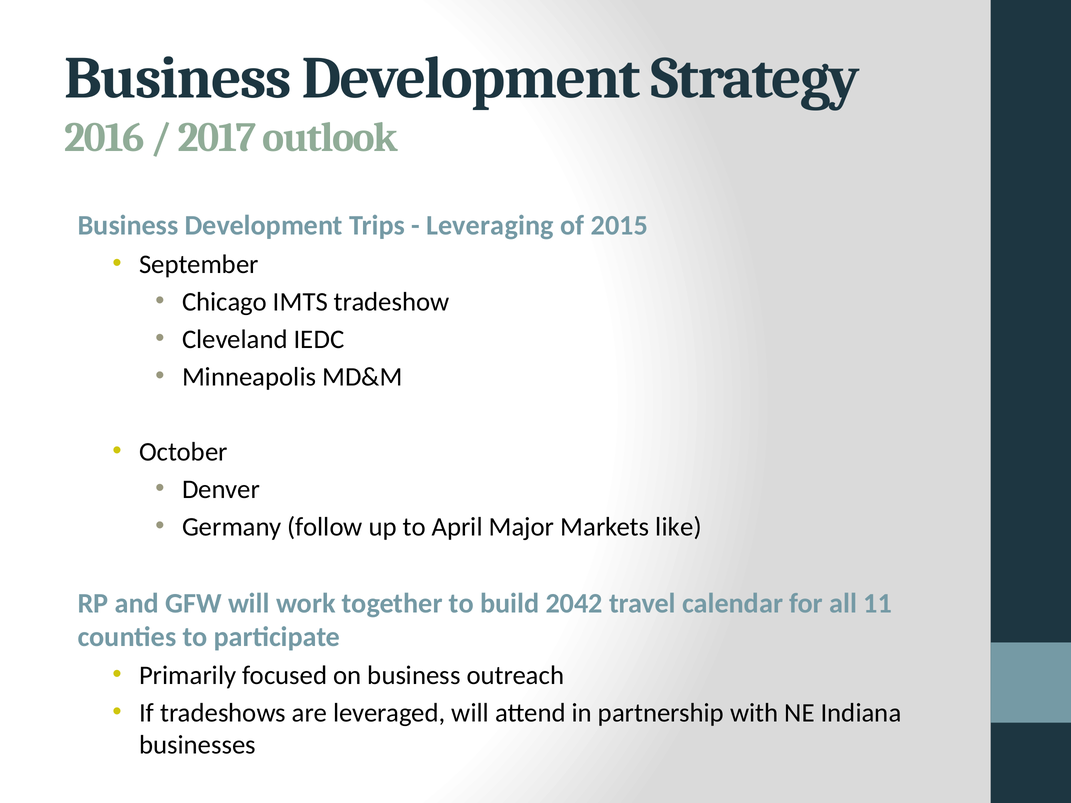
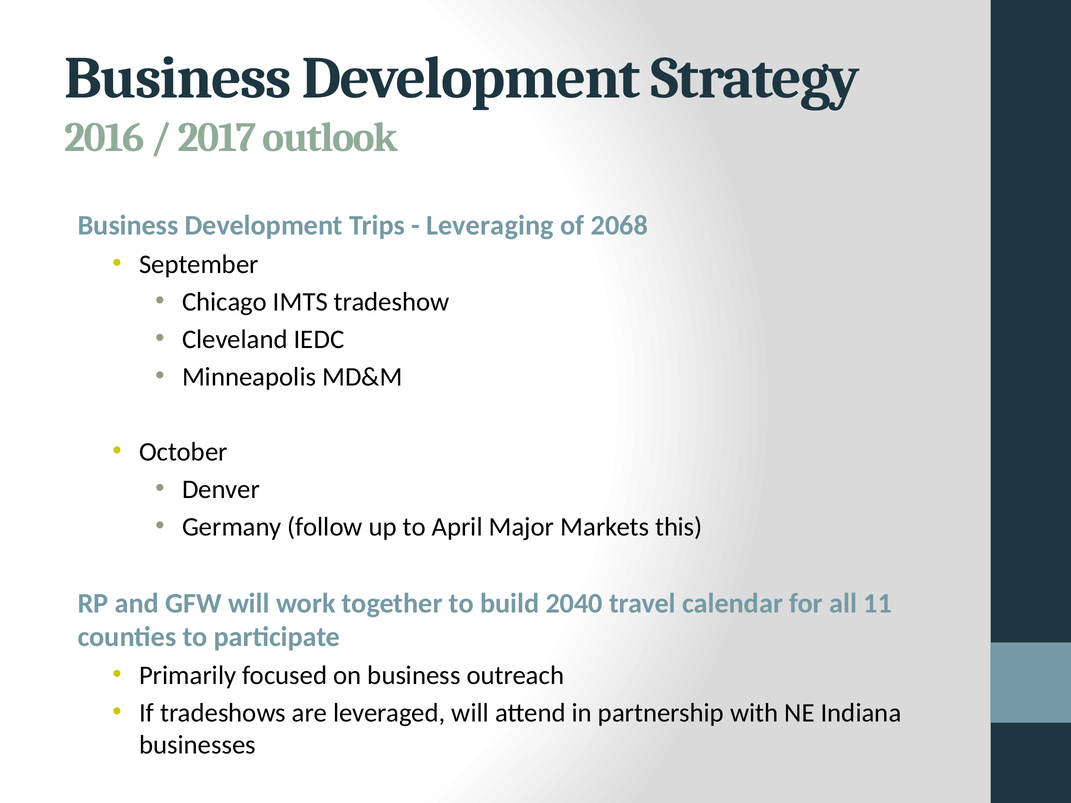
2015: 2015 -> 2068 (619, 226)
like: like -> this (679, 527)
2042: 2042 -> 2040 (574, 603)
